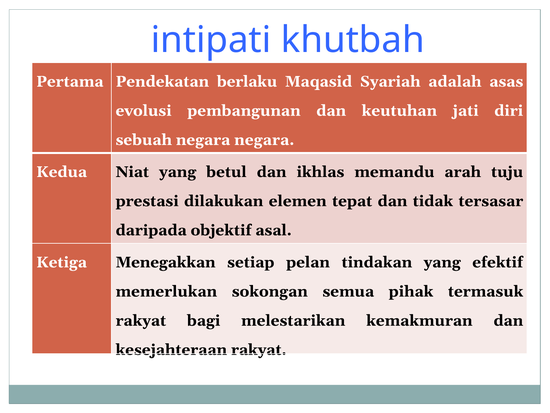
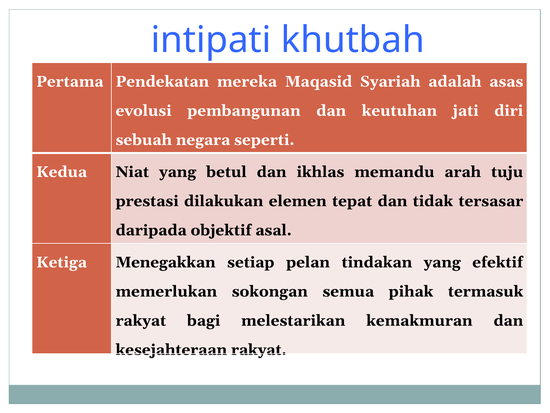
berlaku: berlaku -> mereka (247, 81)
negara negara: negara -> seperti (264, 140)
